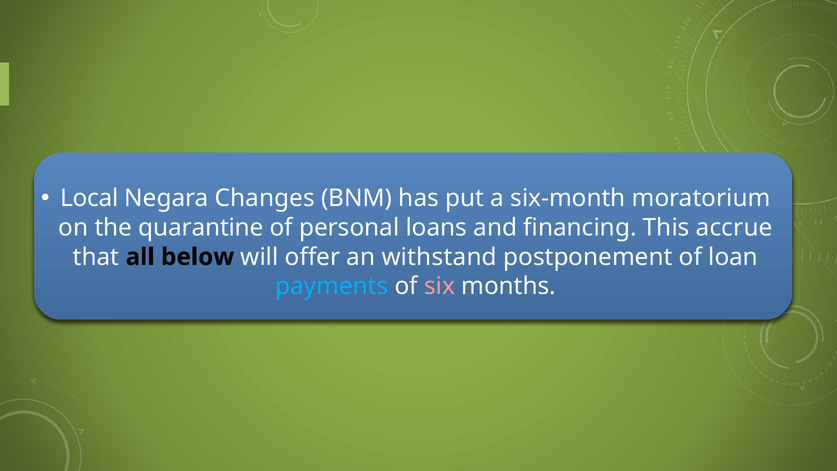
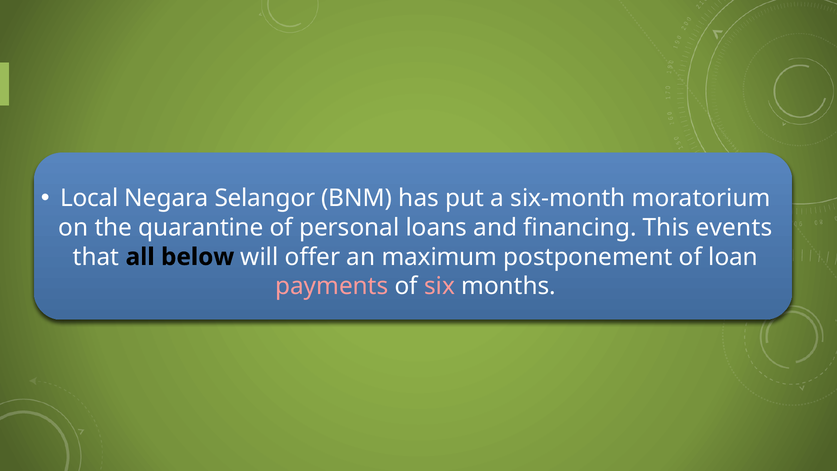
Changes: Changes -> Selangor (265, 198)
accrue: accrue -> events (734, 228)
withstand: withstand -> maximum (439, 257)
payments colour: light blue -> pink (332, 286)
